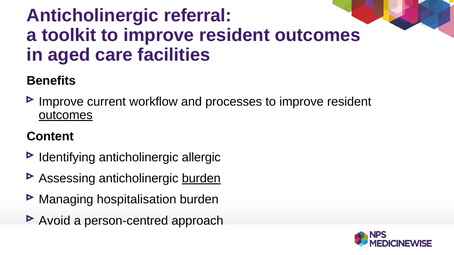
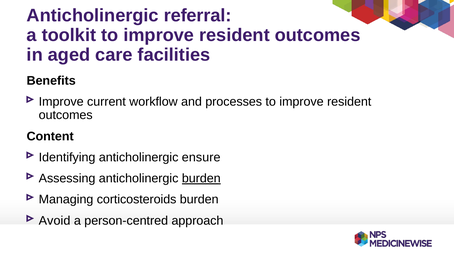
outcomes underline: present -> none (66, 115)
allergic: allergic -> ensure (201, 158)
hospitalisation: hospitalisation -> corticosteroids (137, 200)
